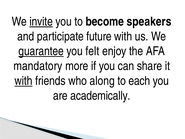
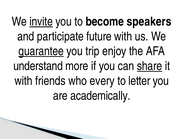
felt: felt -> trip (92, 51)
mandatory: mandatory -> understand (38, 66)
share underline: none -> present (150, 66)
with underline: present -> none (23, 81)
along: along -> every (102, 81)
each: each -> letter (139, 81)
